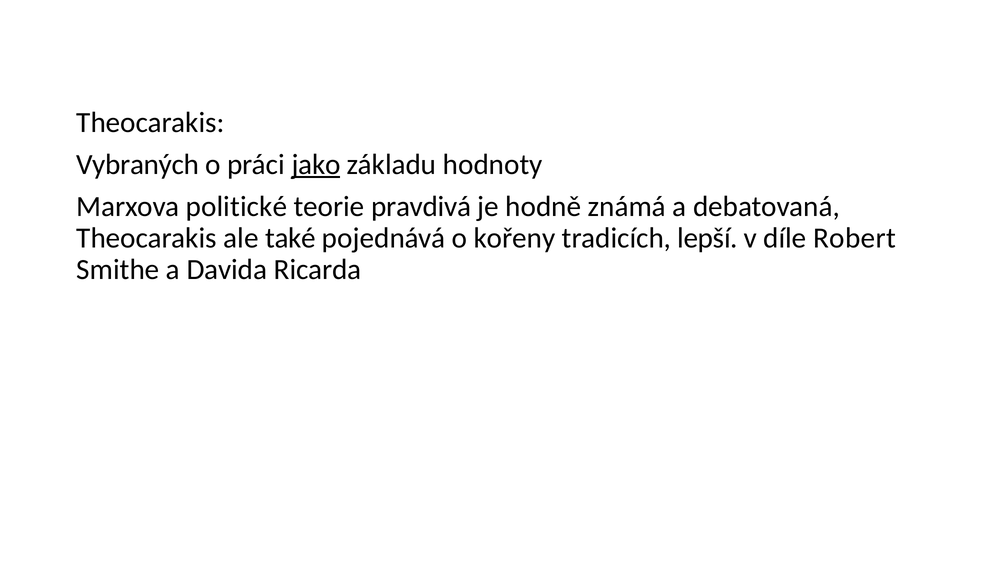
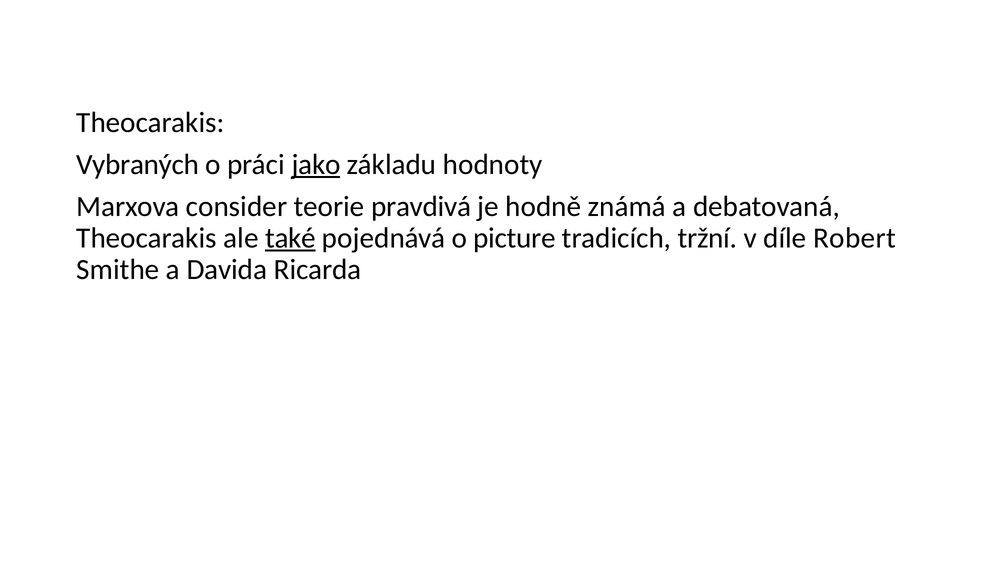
politické: politické -> consider (237, 206)
také underline: none -> present (290, 238)
kořeny: kořeny -> picture (515, 238)
lepší: lepší -> tržní (707, 238)
